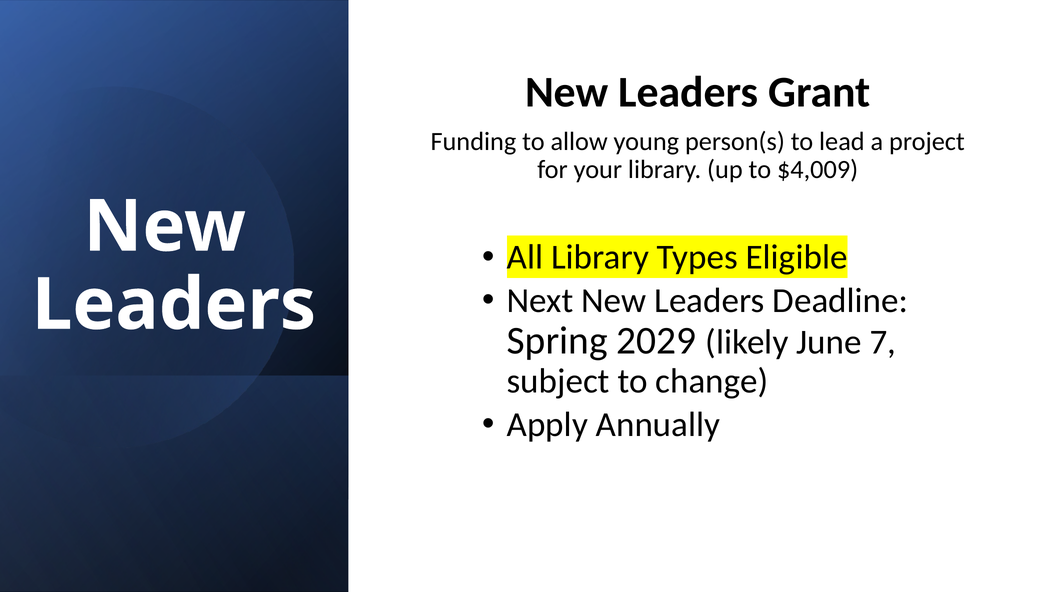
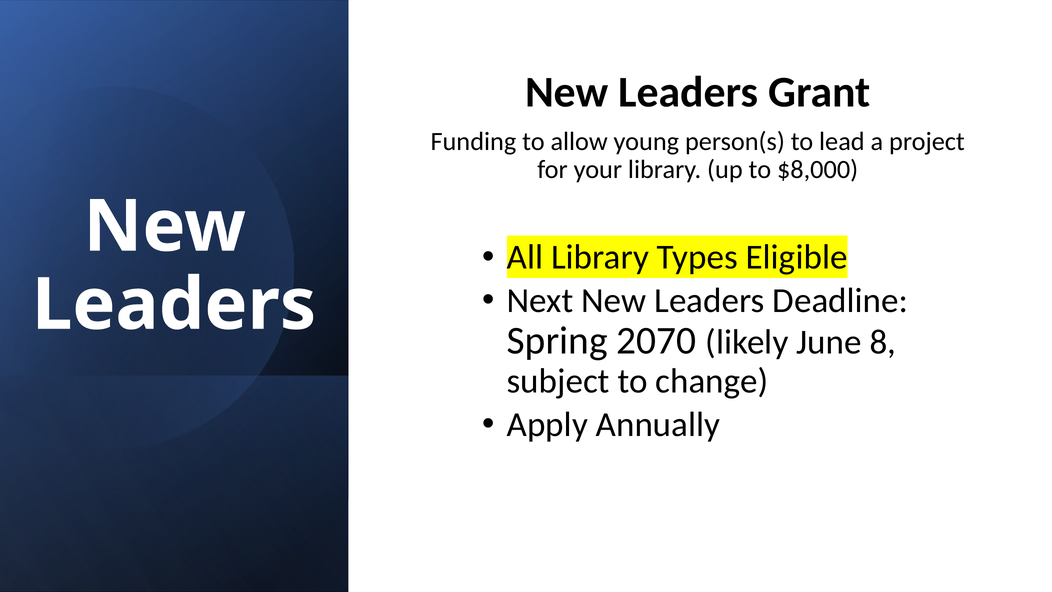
$4,009: $4,009 -> $8,000 (818, 170)
2029: 2029 -> 2070 (656, 341)
7: 7 -> 8 (883, 342)
